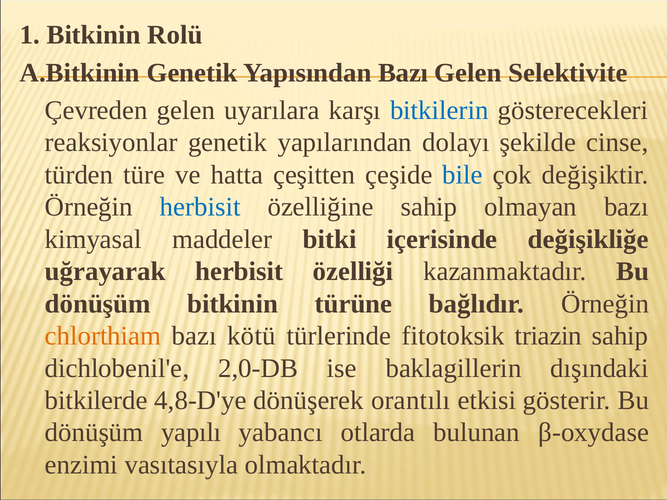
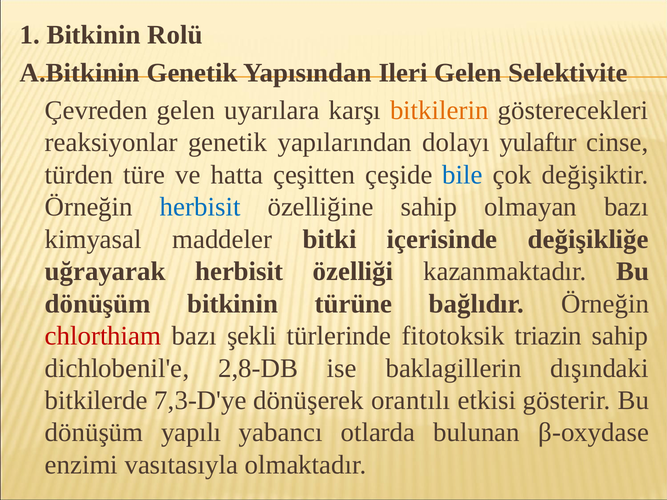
Yapısından Bazı: Bazı -> Ileri (403, 73)
bitkilerin colour: blue -> orange (439, 110)
şekilde: şekilde -> yulaftır (538, 143)
chlorthiam colour: orange -> red (103, 336)
kötü: kötü -> şekli (252, 336)
2,0-DB: 2,0-DB -> 2,8-DB (258, 368)
4,8-D'ye: 4,8-D'ye -> 7,3-D'ye (201, 401)
